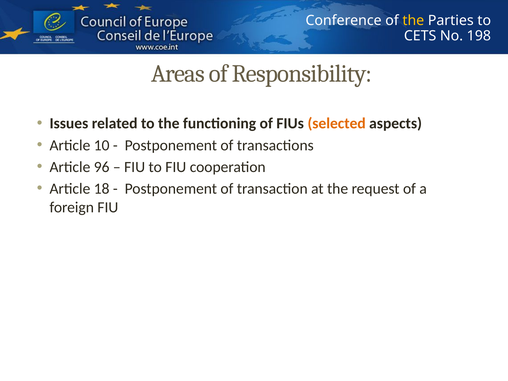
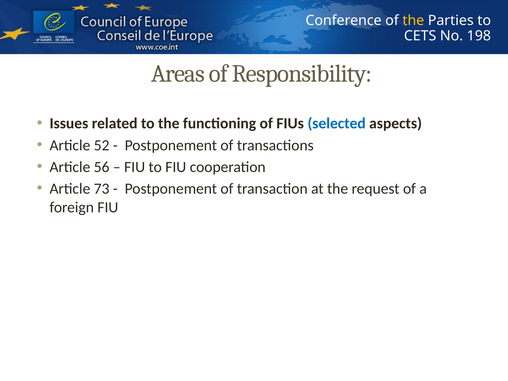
selected colour: orange -> blue (337, 124)
10: 10 -> 52 (102, 145)
96: 96 -> 56 (102, 167)
18: 18 -> 73 (102, 189)
